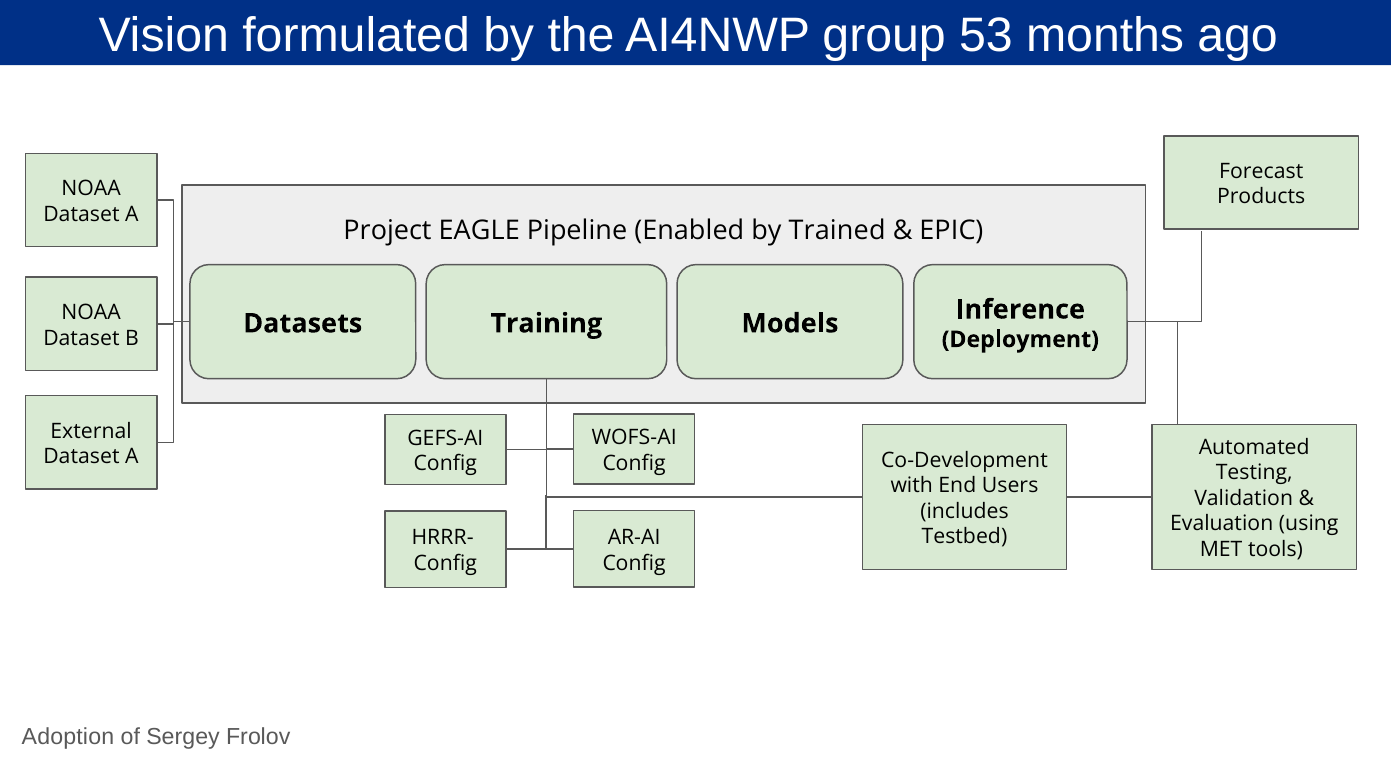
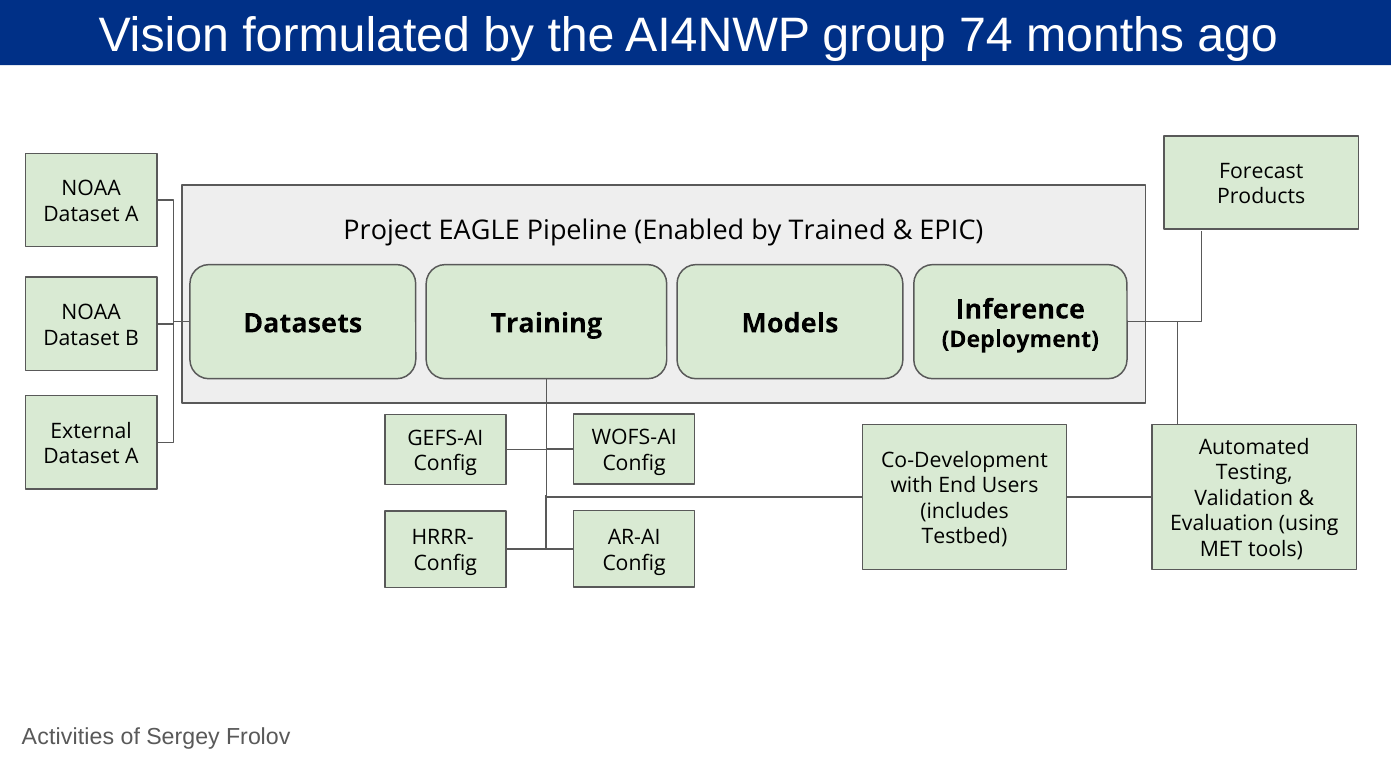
53: 53 -> 74 (986, 36)
Adoption: Adoption -> Activities (68, 737)
